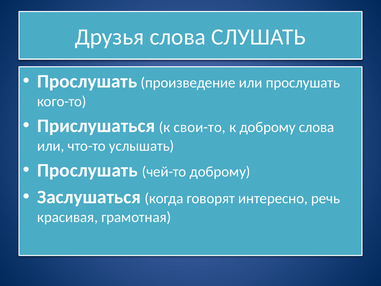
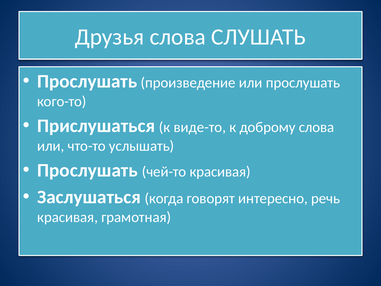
свои-то: свои-то -> виде-то (200, 127)
чей-то доброму: доброму -> красивая (220, 172)
